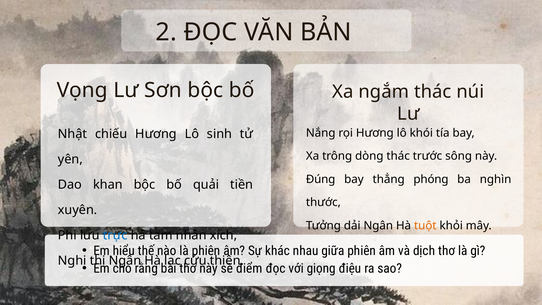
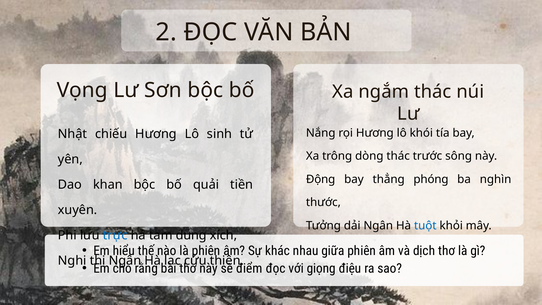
Đúng: Đúng -> Động (321, 179)
tuột colour: orange -> blue (425, 225)
nhân: nhân -> dung (191, 235)
